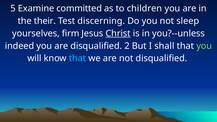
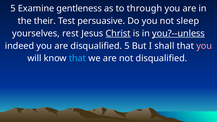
committed: committed -> gentleness (79, 8)
children: children -> through (144, 8)
discerning: discerning -> persuasive (101, 21)
firm: firm -> rest (71, 33)
you?--unless underline: none -> present (178, 33)
disqualified 2: 2 -> 5 (127, 46)
you colour: light green -> pink (204, 46)
